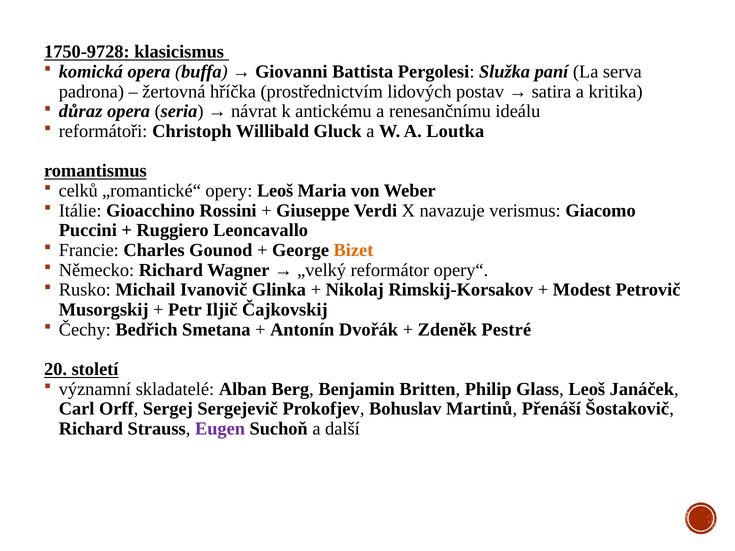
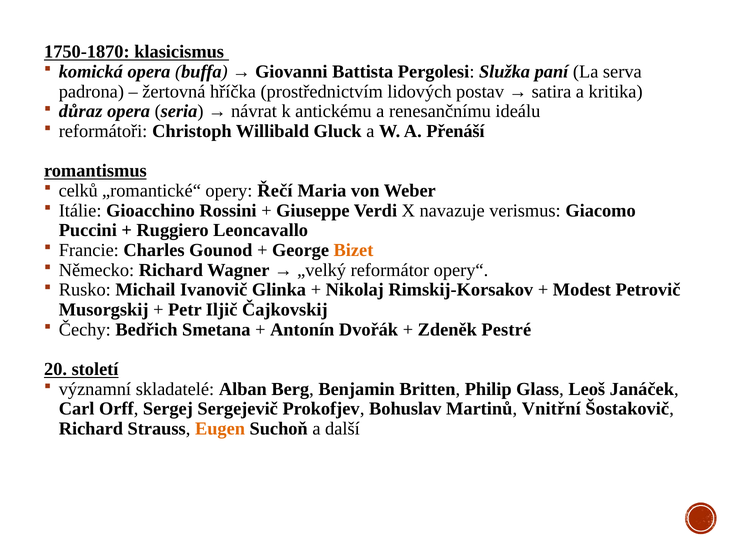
1750-9728: 1750-9728 -> 1750-1870 (87, 52)
Loutka: Loutka -> Přenáší (455, 131)
opery Leoš: Leoš -> Řečí (275, 191)
Přenáší: Přenáší -> Vnitřní (551, 409)
Eugen colour: purple -> orange (220, 429)
